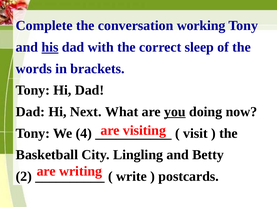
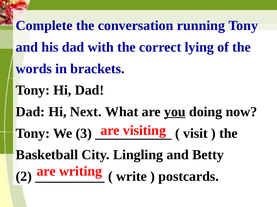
working: working -> running (201, 26)
his underline: present -> none (50, 47)
sleep: sleep -> lying (199, 47)
4: 4 -> 3 (84, 134)
